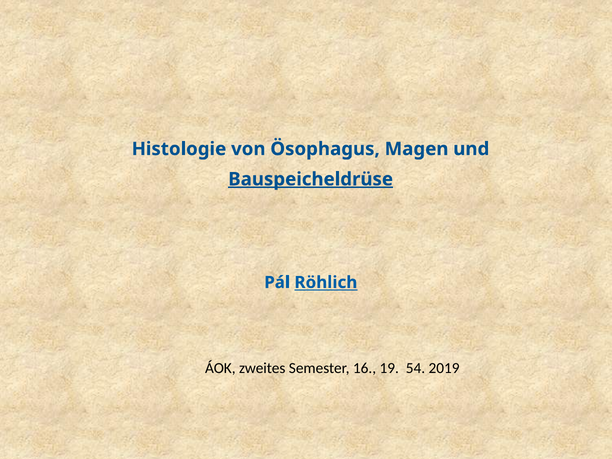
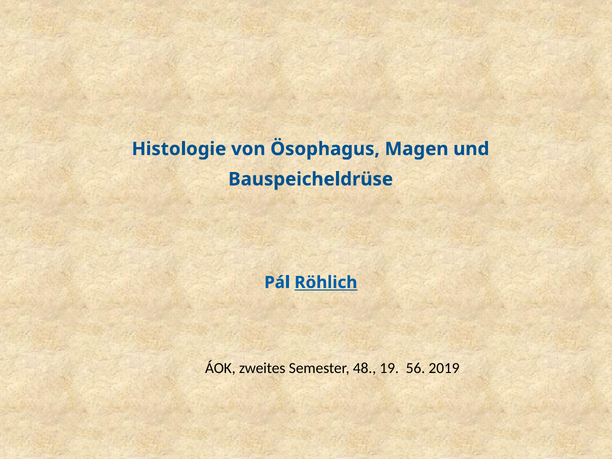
Bauspeicheldrüse underline: present -> none (311, 179)
16: 16 -> 48 (365, 368)
54: 54 -> 56 (415, 368)
